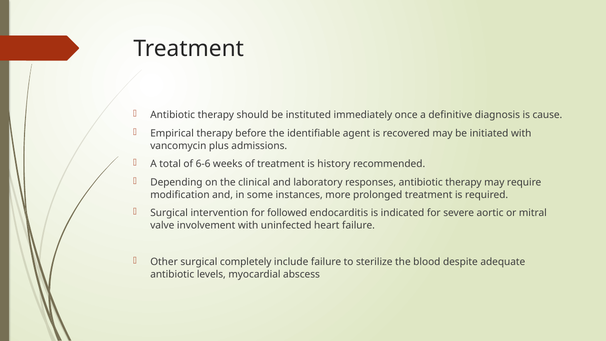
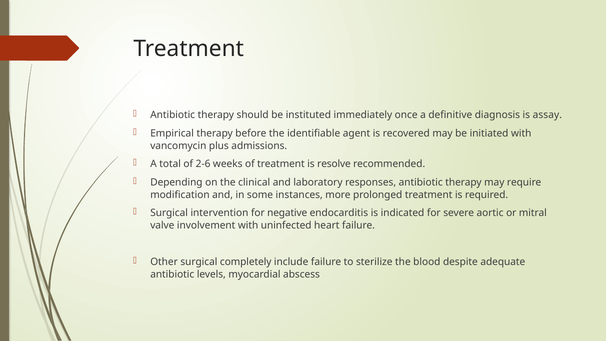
cause: cause -> assay (547, 115)
6-6: 6-6 -> 2-6 (203, 164)
history: history -> resolve (334, 164)
followed: followed -> negative (287, 213)
